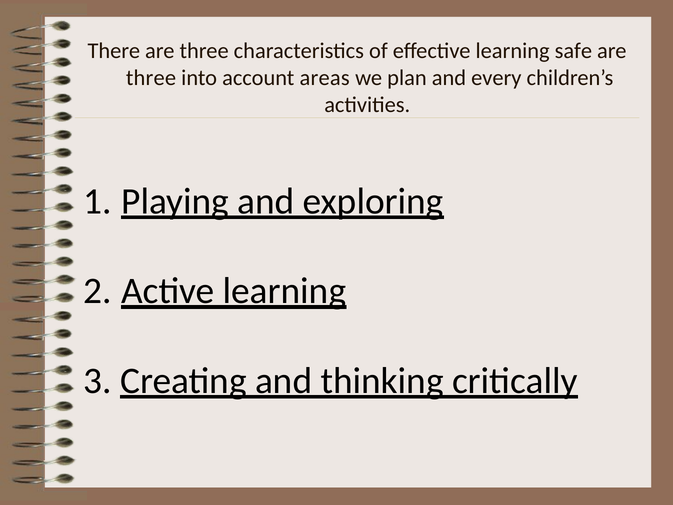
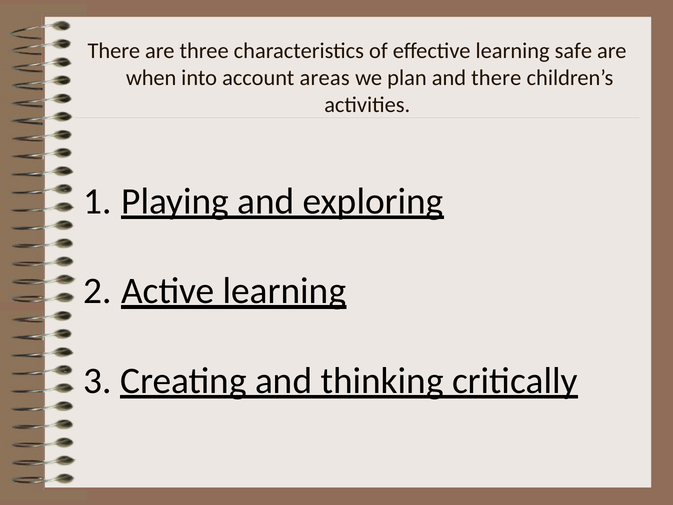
three: three -> when (151, 78)
and every: every -> there (496, 78)
